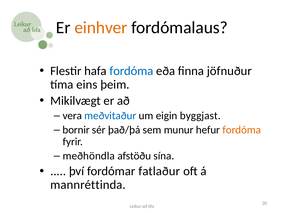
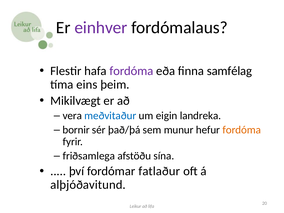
einhver colour: orange -> purple (101, 27)
fordóma colour: blue -> purple (131, 71)
jöfnuður: jöfnuður -> samfélag (229, 71)
byggjast: byggjast -> landreka (200, 116)
meðhöndla: meðhöndla -> friðsamlega (89, 156)
mannréttinda: mannréttinda -> alþjóðavitund (88, 185)
